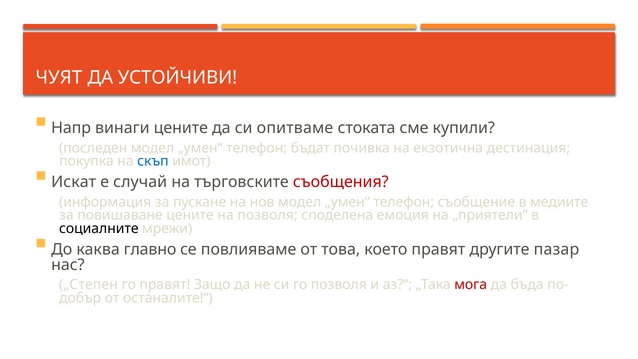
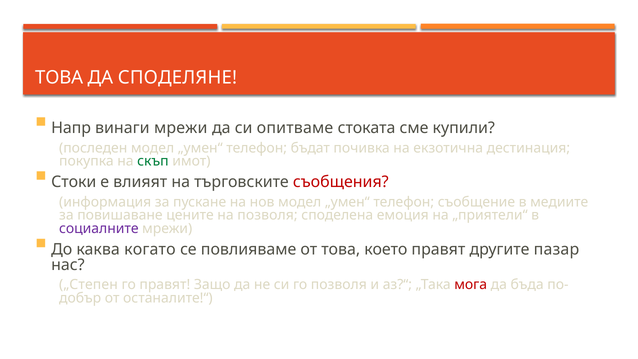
ЧУЯТ: ЧУЯТ -> ТОВА (59, 78)
УСТОЙЧИВИ: УСТОЙЧИВИ -> СПОДЕЛЯНЕ (177, 78)
винаги цените: цените -> мрежи (181, 128)
скъп colour: blue -> green (153, 161)
Искат: Искат -> Стоки (74, 182)
случай: случай -> влияят (140, 182)
социалните colour: black -> purple (99, 229)
главно: главно -> когато (150, 250)
